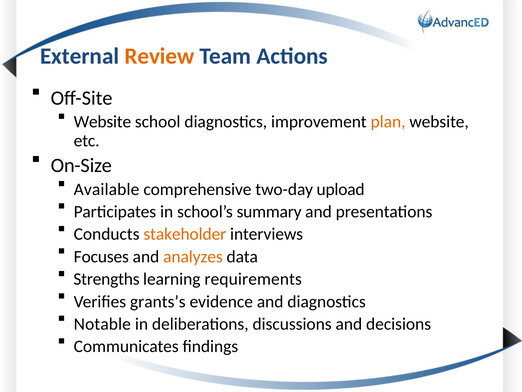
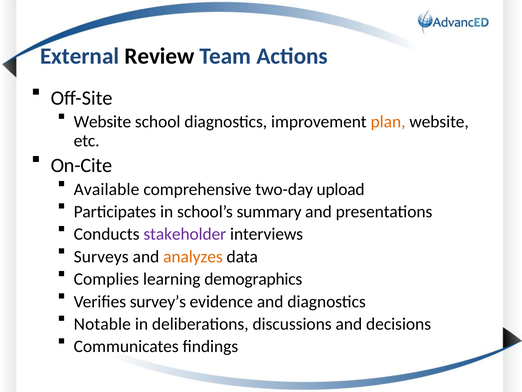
Review colour: orange -> black (159, 56)
On-Size: On-Size -> On-Cite (81, 165)
stakeholder colour: orange -> purple (185, 234)
Focuses: Focuses -> Surveys (101, 256)
Strengths: Strengths -> Complies (106, 279)
requirements: requirements -> demographics (253, 279)
grants’s: grants’s -> survey’s (158, 301)
